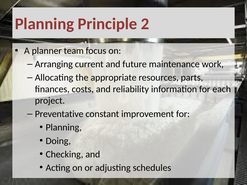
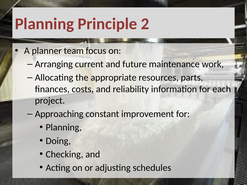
Preventative: Preventative -> Approaching (59, 114)
